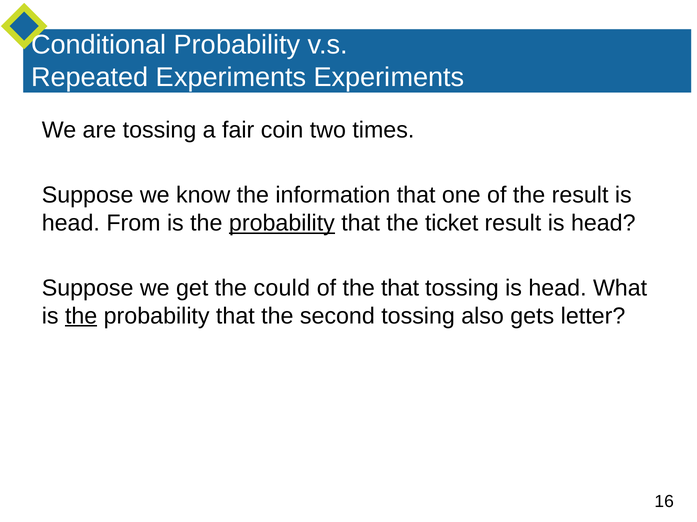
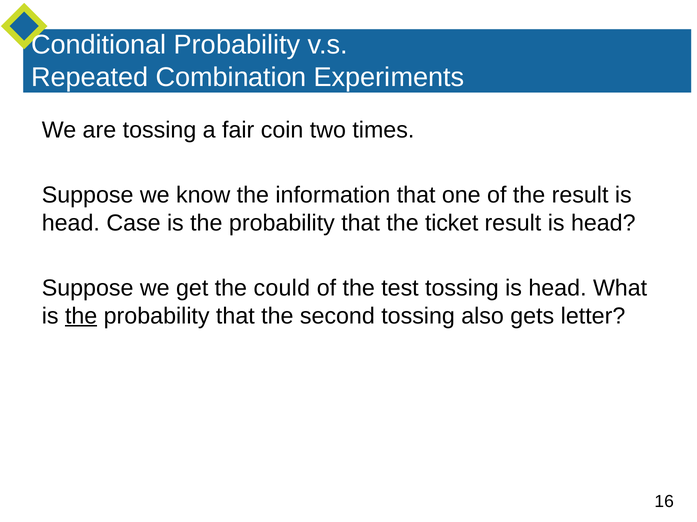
Repeated Experiments: Experiments -> Combination (231, 77)
From: From -> Case (133, 223)
probability underline: present -> none (282, 223)
the that: that -> test (400, 288)
